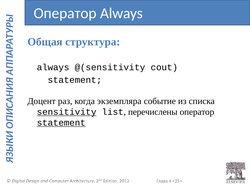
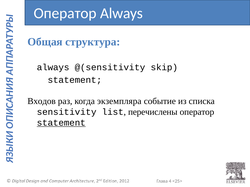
cout: cout -> skip (164, 67)
Доцент: Доцент -> Входов (42, 101)
sensitivity underline: present -> none (67, 112)
